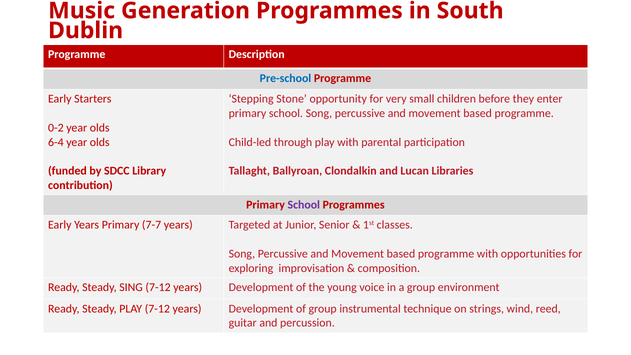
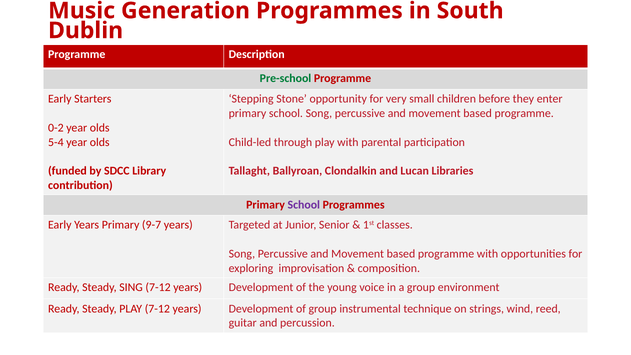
Pre-school colour: blue -> green (285, 78)
6-4: 6-4 -> 5-4 (56, 142)
7-7: 7-7 -> 9-7 (152, 225)
